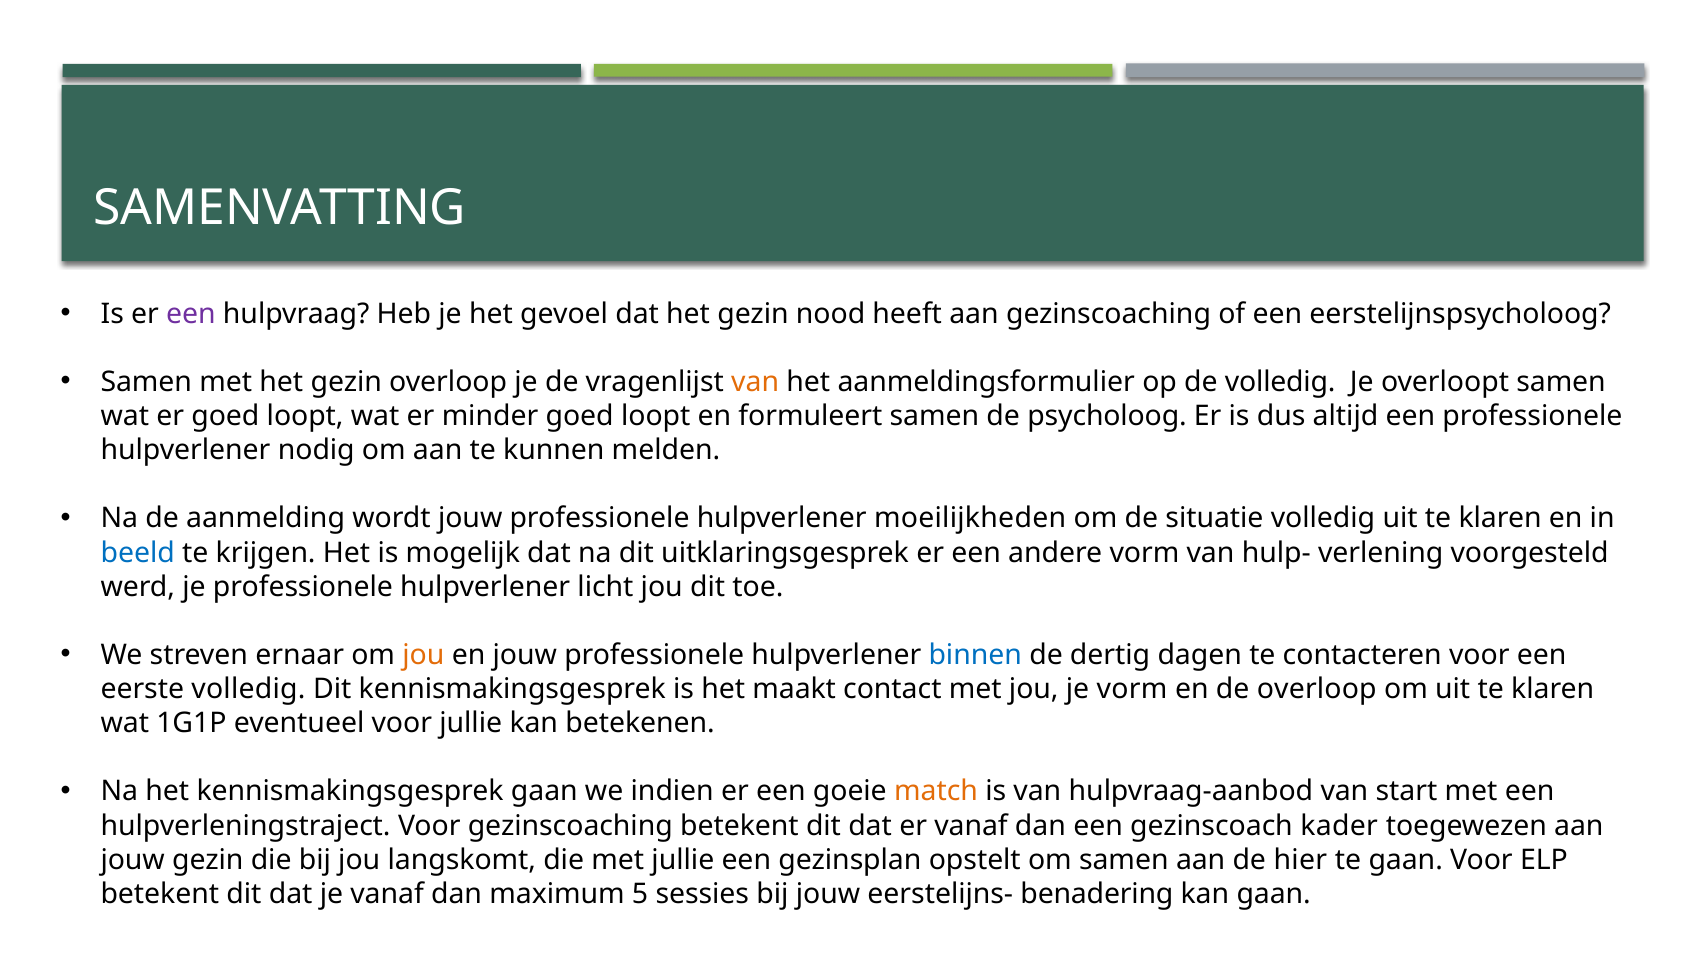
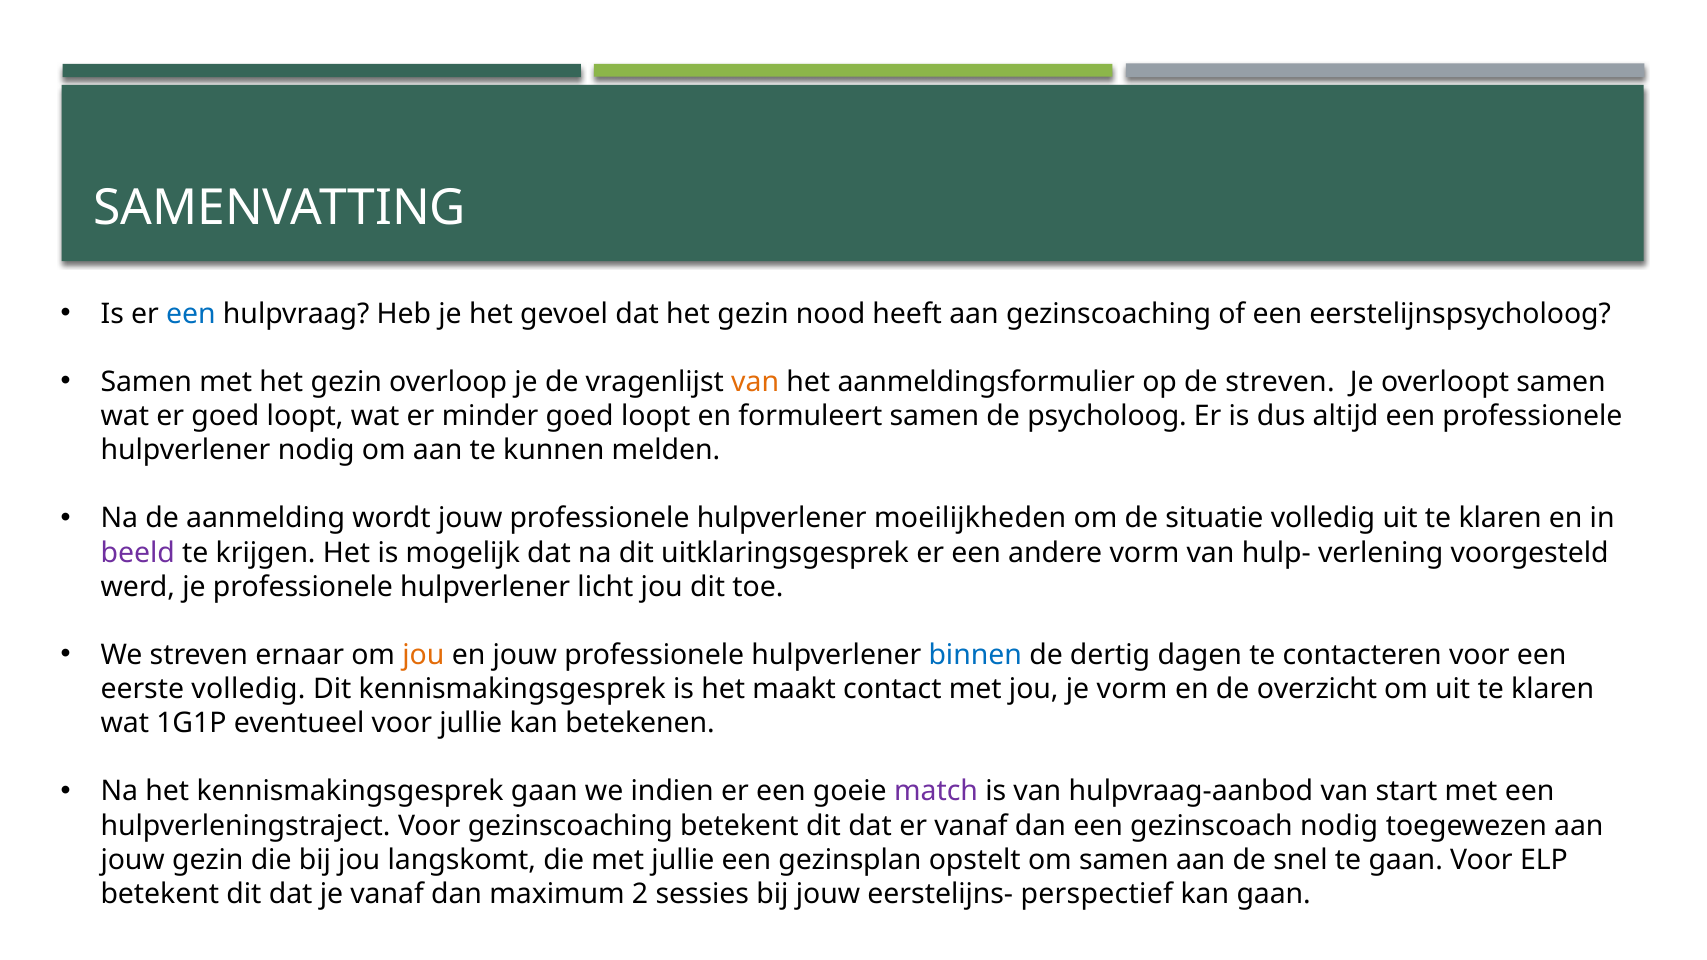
een colour: purple -> blue (191, 314)
de volledig: volledig -> streven (1280, 382)
beeld colour: blue -> purple (138, 553)
de overloop: overloop -> overzicht (1317, 689)
match colour: orange -> purple (936, 792)
gezinscoach kader: kader -> nodig (1339, 826)
hier: hier -> snel (1301, 860)
5: 5 -> 2 (640, 894)
benadering: benadering -> perspectief (1097, 894)
